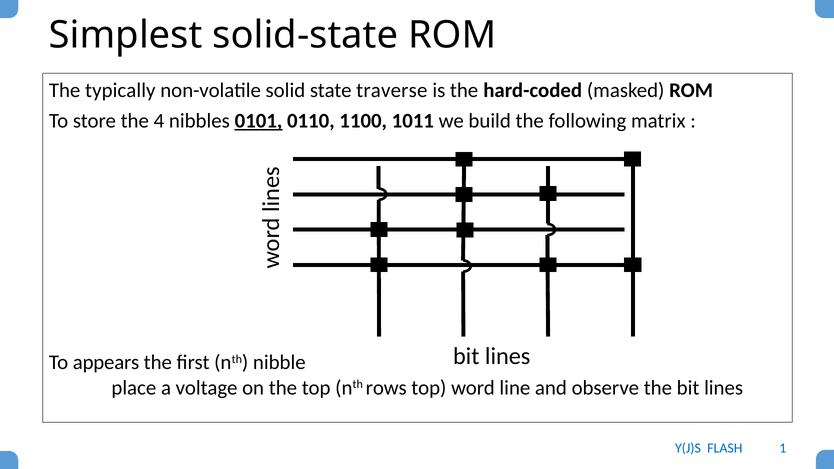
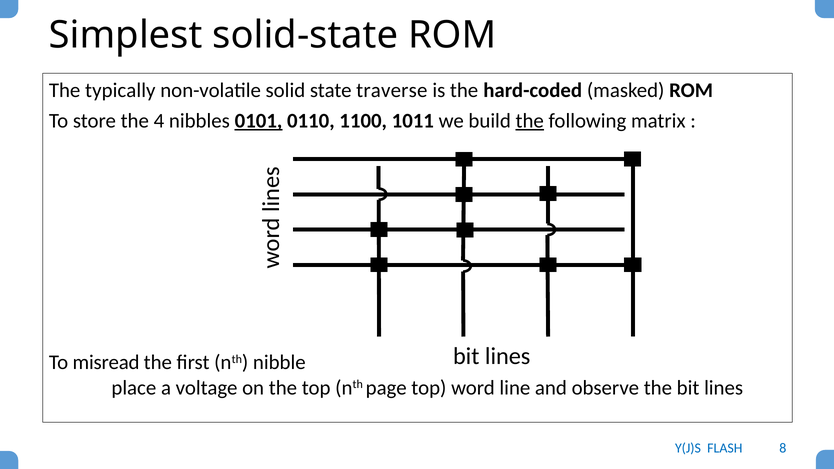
the underline: none -> present (530, 121)
appears: appears -> misread (106, 363)
rows: rows -> page (386, 388)
1: 1 -> 8 (783, 448)
